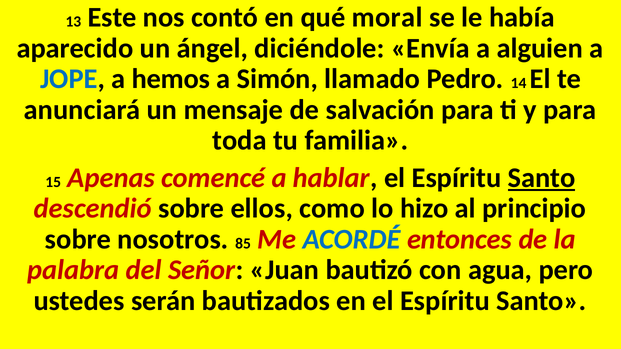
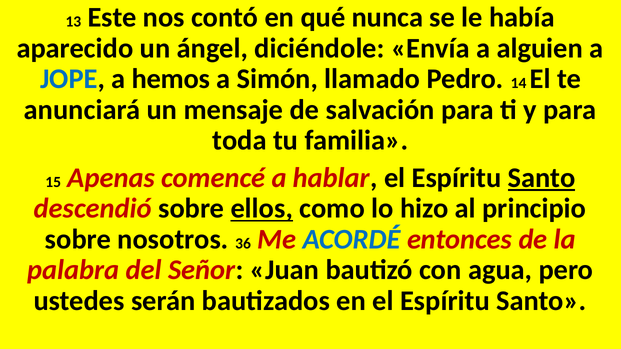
moral: moral -> nunca (387, 18)
ellos underline: none -> present (262, 209)
85: 85 -> 36 (243, 244)
